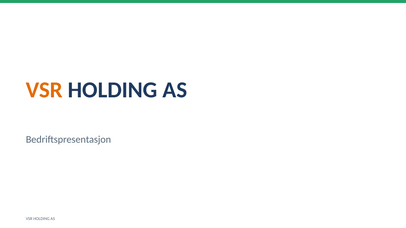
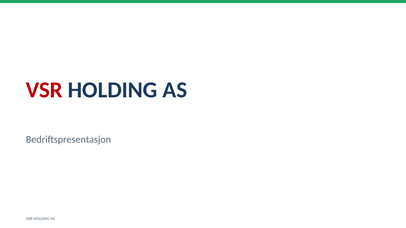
VSR colour: orange -> red (44, 90)
